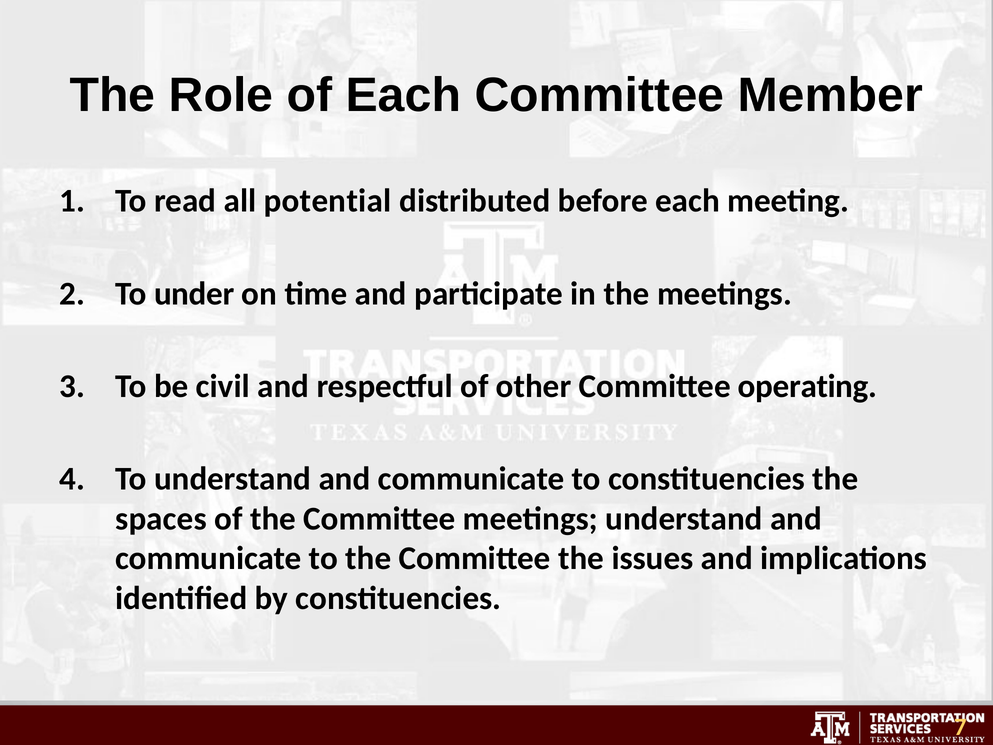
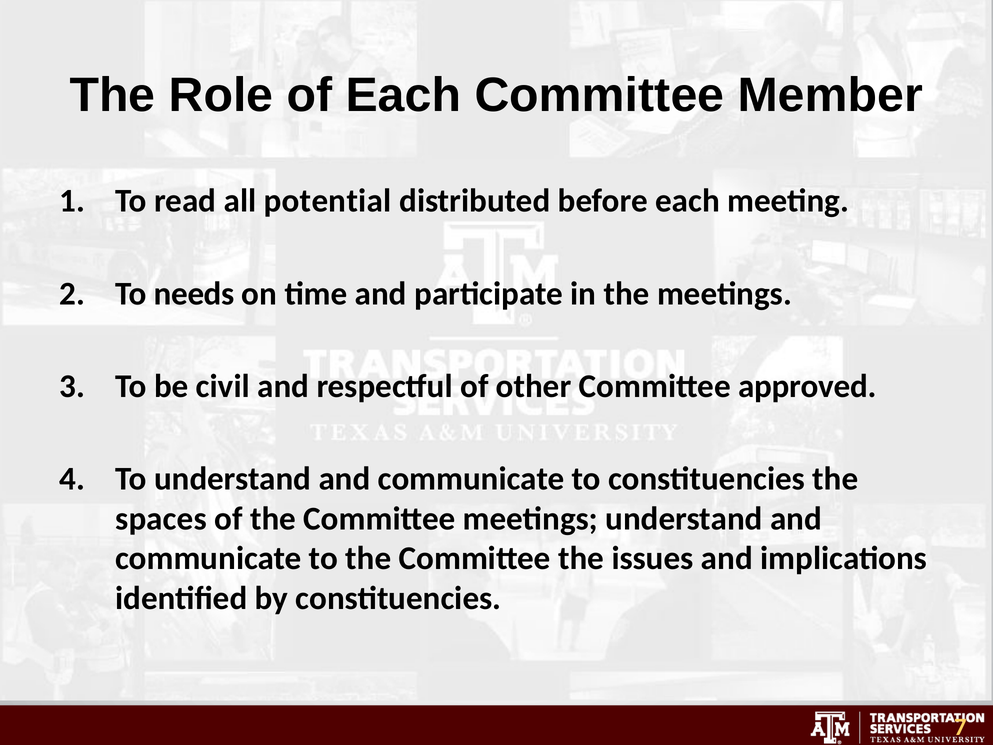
under: under -> needs (194, 294)
operating: operating -> approved (807, 386)
